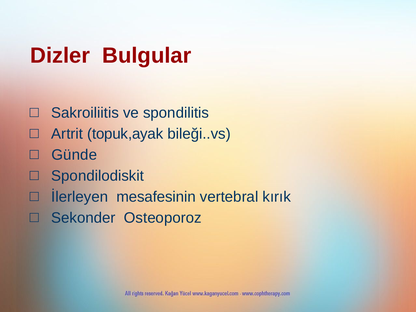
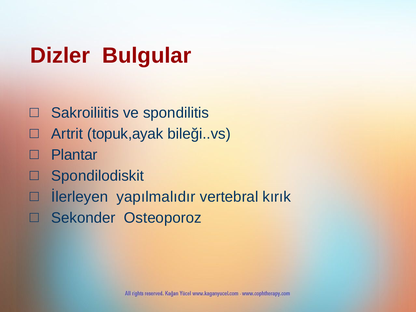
Günde: Günde -> Plantar (74, 155)
mesafesinin: mesafesinin -> yapılmalıdır (156, 197)
